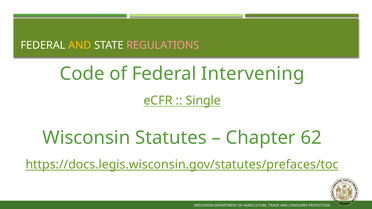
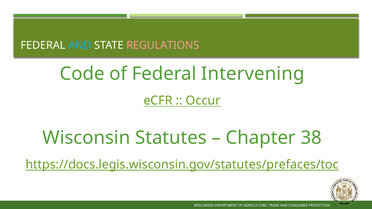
AND colour: yellow -> light blue (80, 45)
Single: Single -> Occur (203, 101)
62: 62 -> 38 (311, 138)
